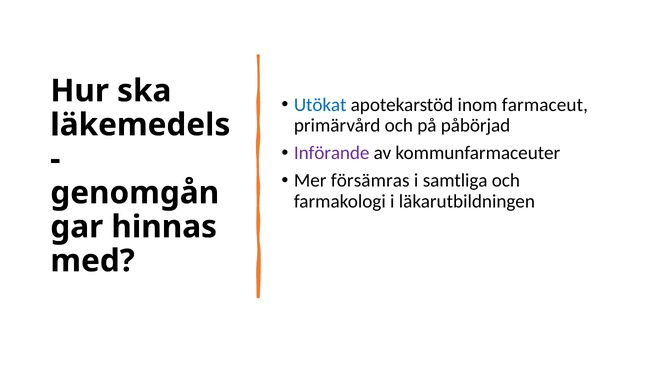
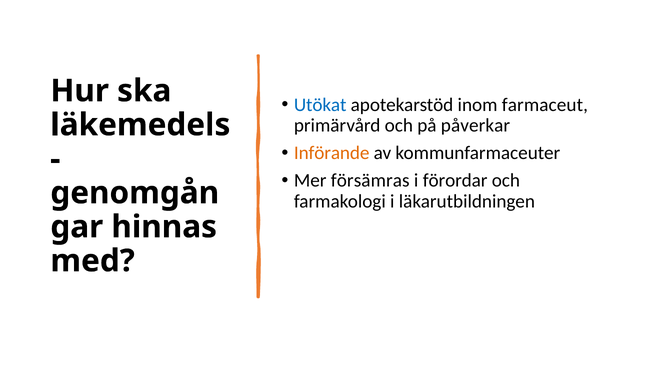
påbörjad: påbörjad -> påverkar (475, 126)
Införande colour: purple -> orange (332, 153)
samtliga: samtliga -> förordar (455, 181)
